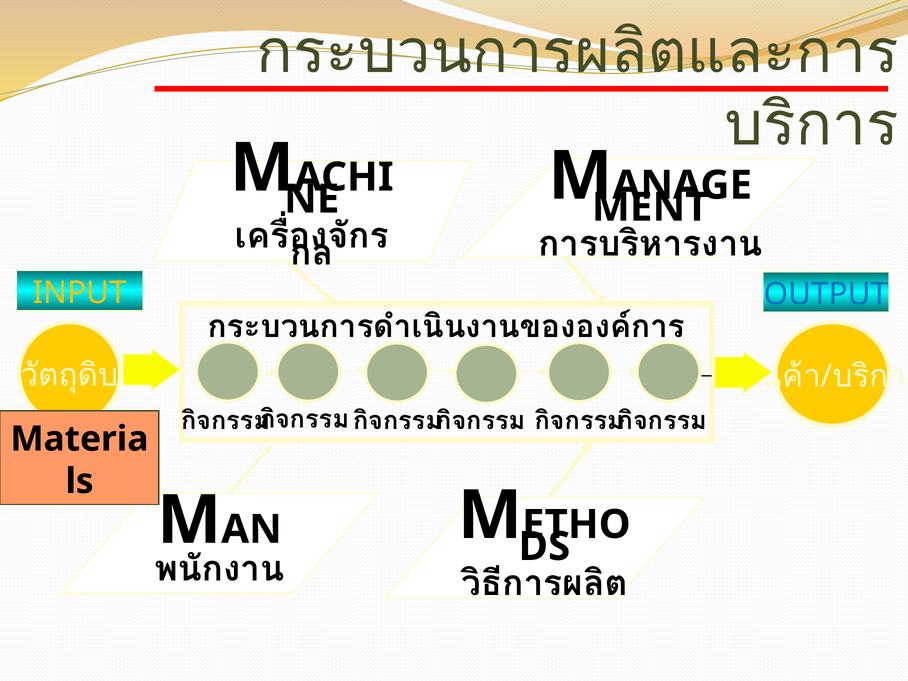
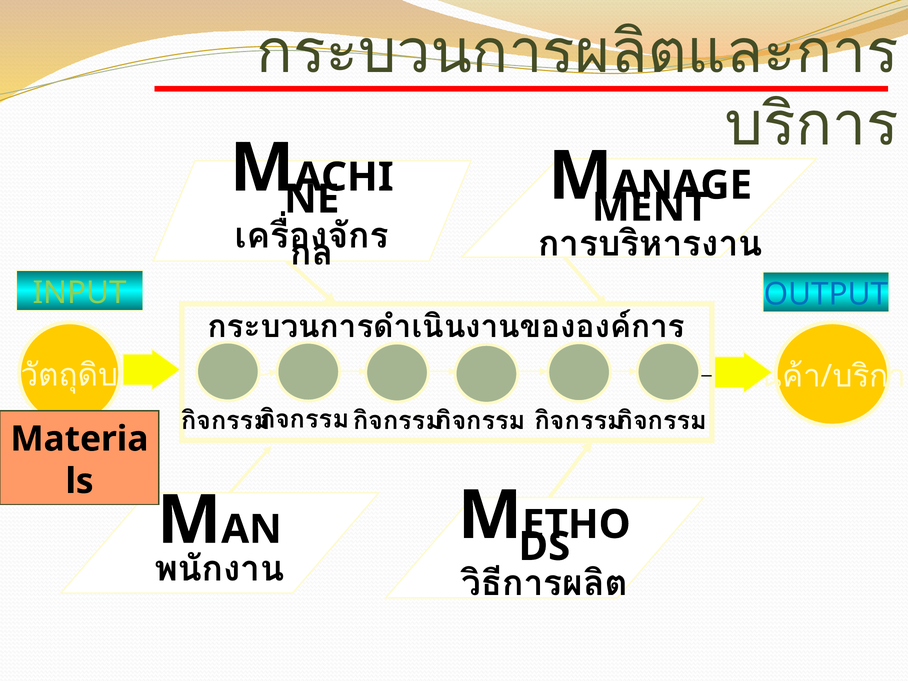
INPUT colour: yellow -> light green (80, 293)
